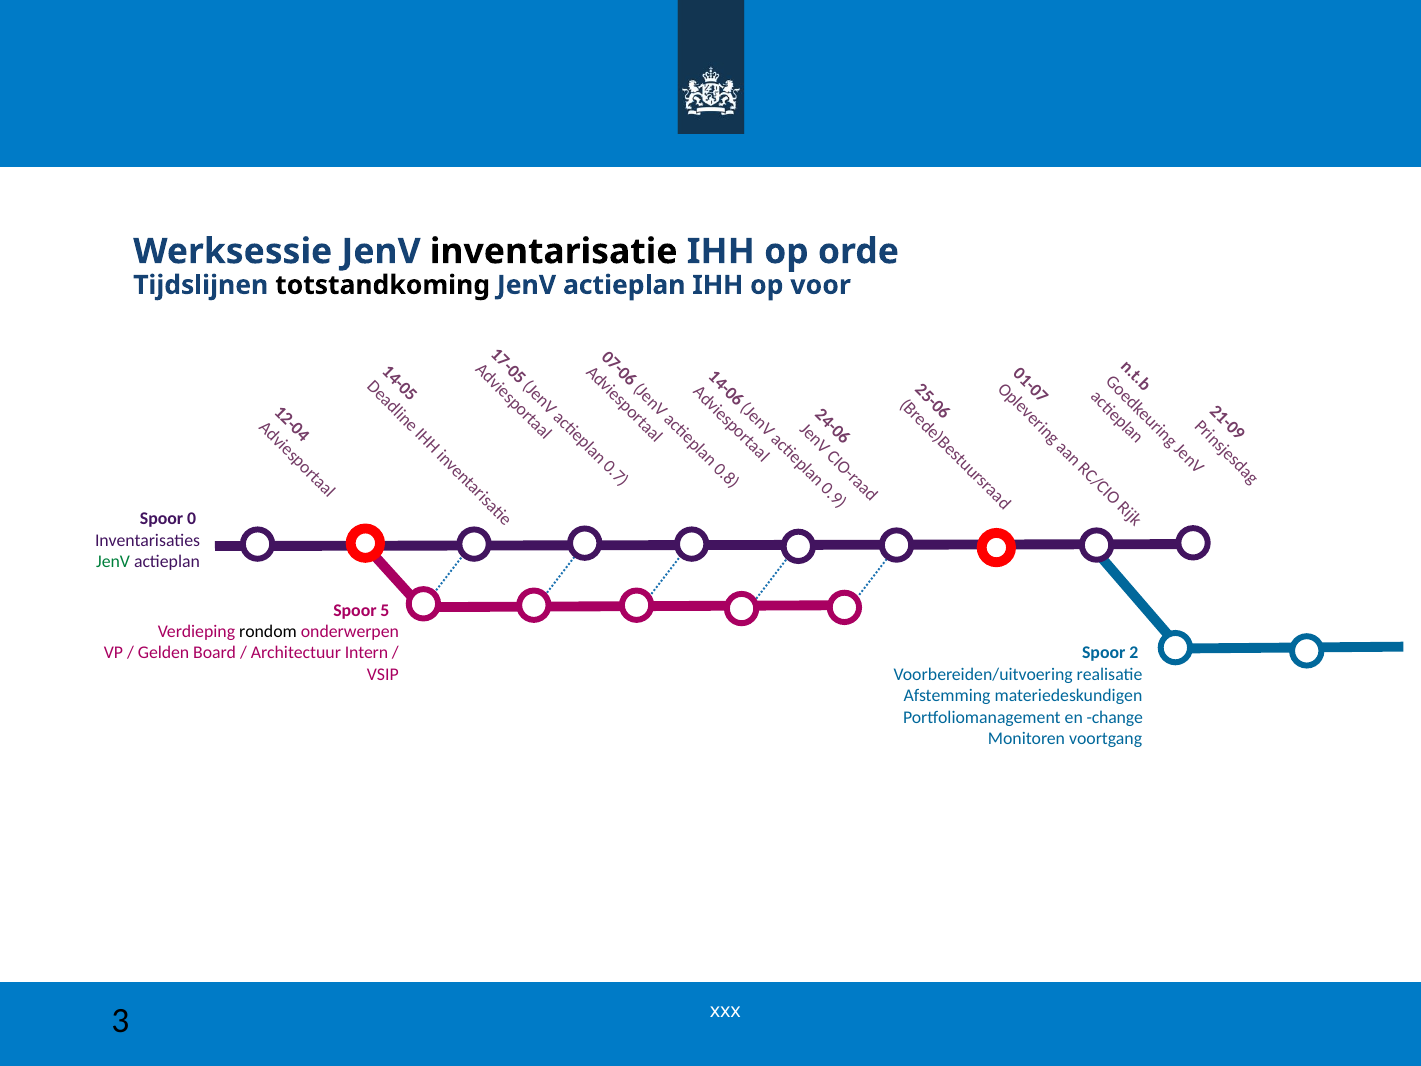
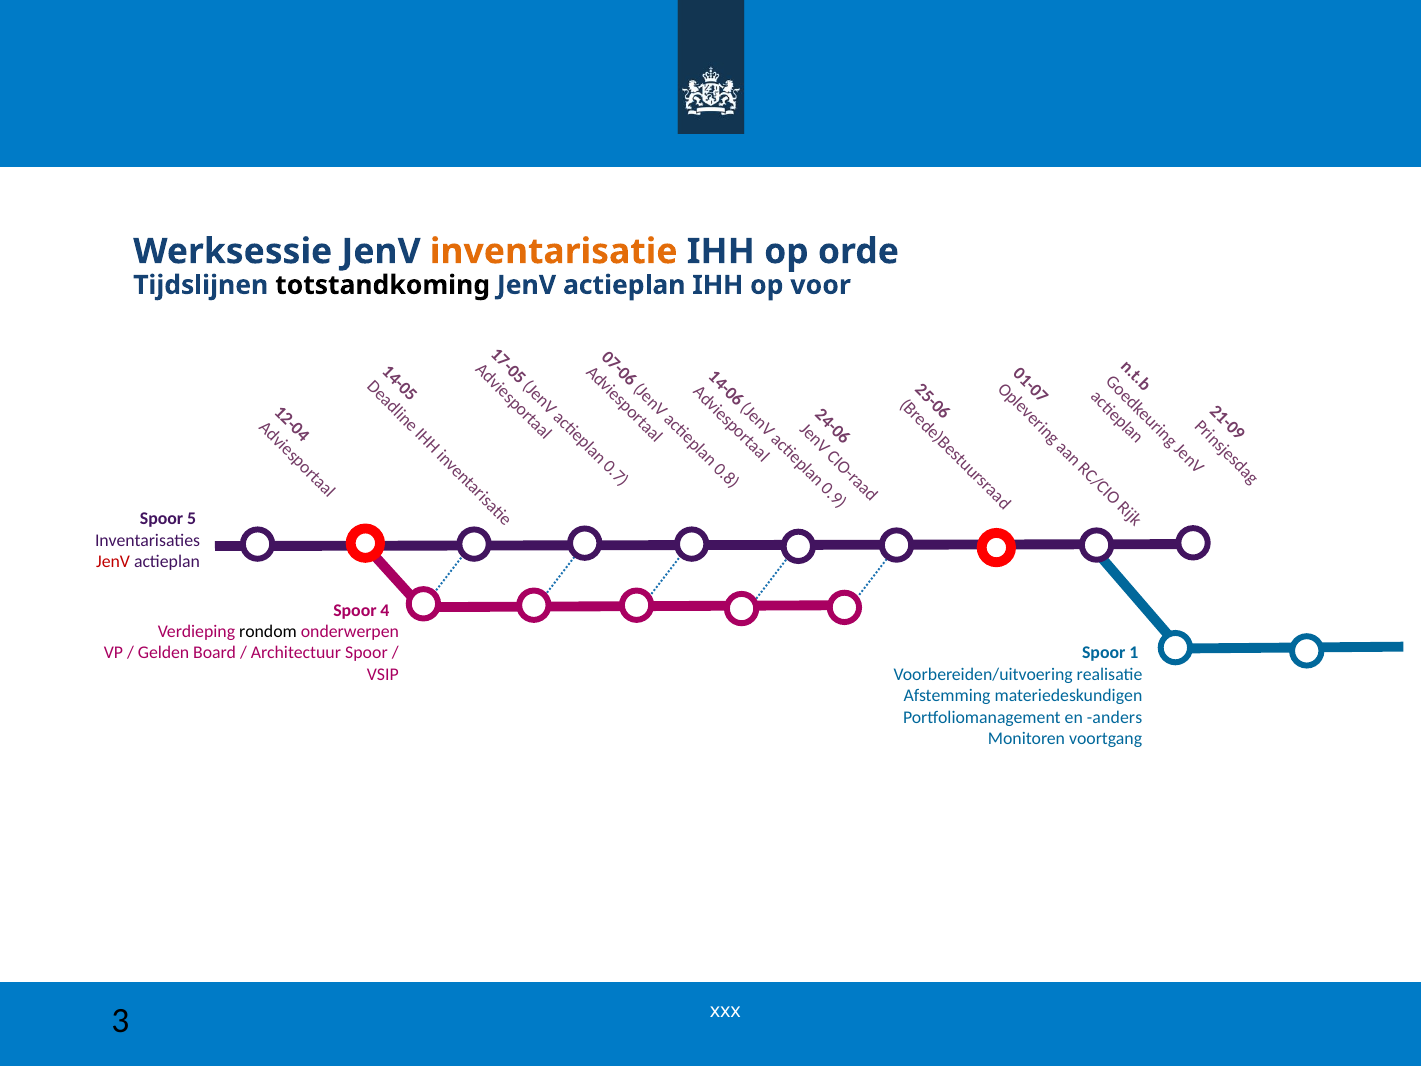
inventarisatie colour: black -> orange (554, 251)
Spoor 0: 0 -> 5 (192, 519)
JenV colour: green -> red (113, 562)
Spoor 5: 5 -> 4 (385, 611)
Architectuur Intern: Intern -> Spoor (366, 653)
Spoor 2: 2 -> 1 (1134, 653)
change: change -> anders (1115, 717)
